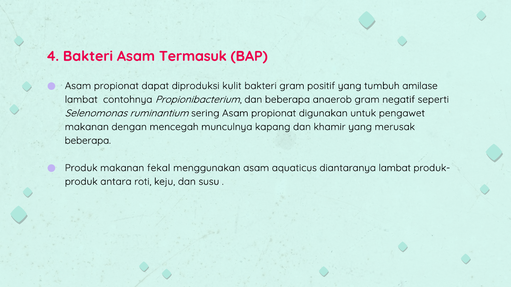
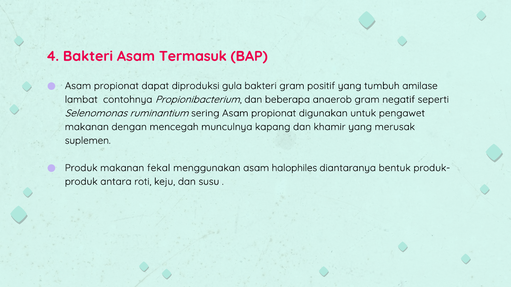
kulit: kulit -> gula (232, 86)
beberapa: beberapa -> suplemen (88, 141)
aquaticus: aquaticus -> halophiles (294, 168)
diantaranya lambat: lambat -> bentuk (395, 168)
